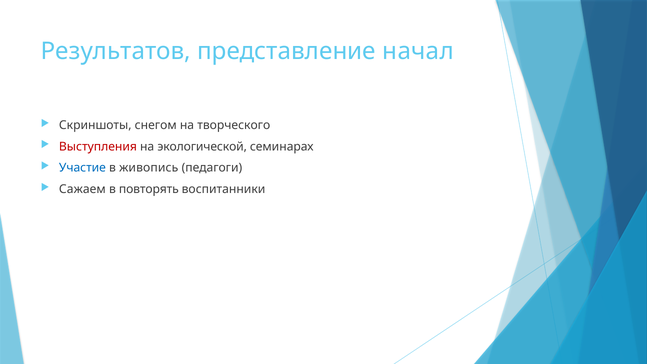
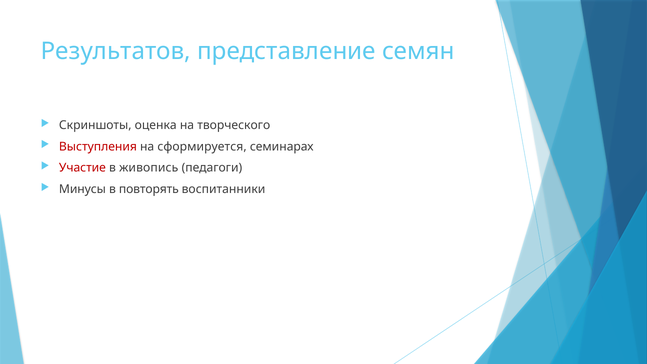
начал: начал -> семян (418, 51)
снегом: снегом -> оценка (156, 125)
экологической: экологической -> сформируется (202, 147)
Участие colour: blue -> red (82, 168)
Сажаем: Сажаем -> Минусы (82, 189)
